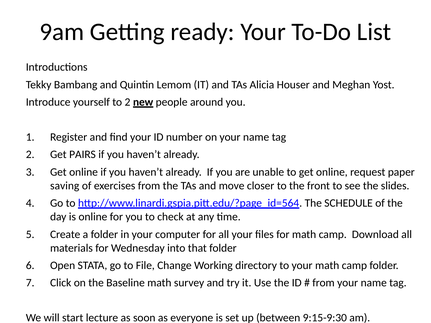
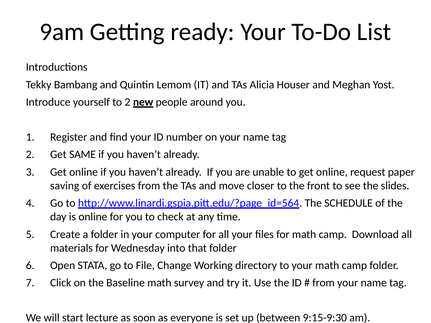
PAIRS: PAIRS -> SAME (83, 155)
